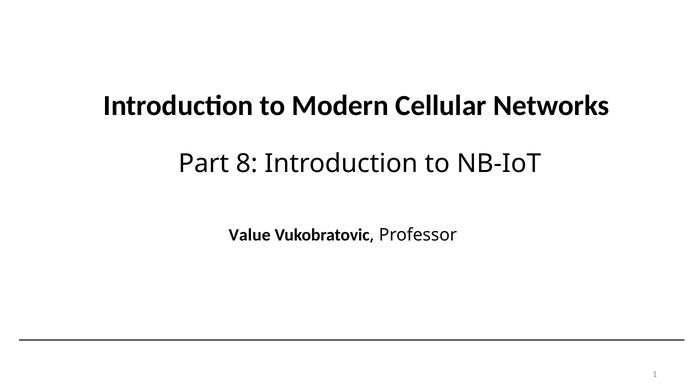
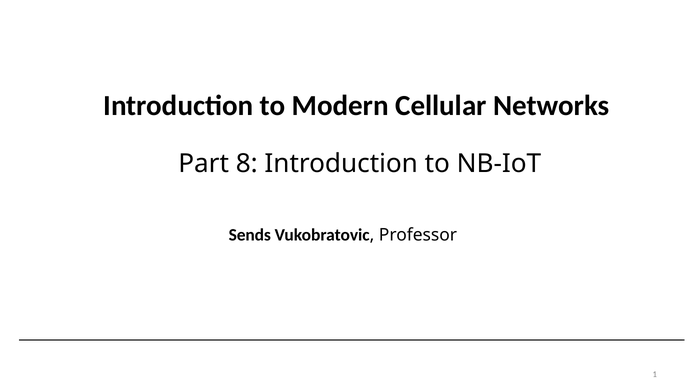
Value: Value -> Sends (250, 235)
